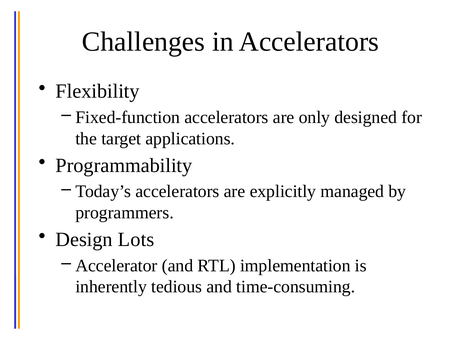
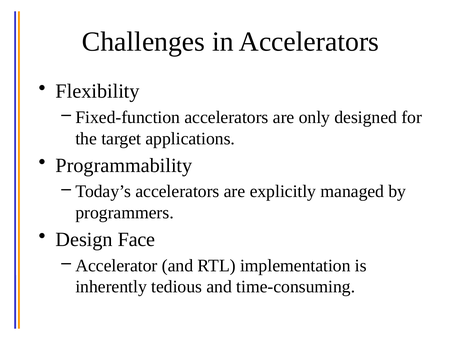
Lots: Lots -> Face (136, 240)
